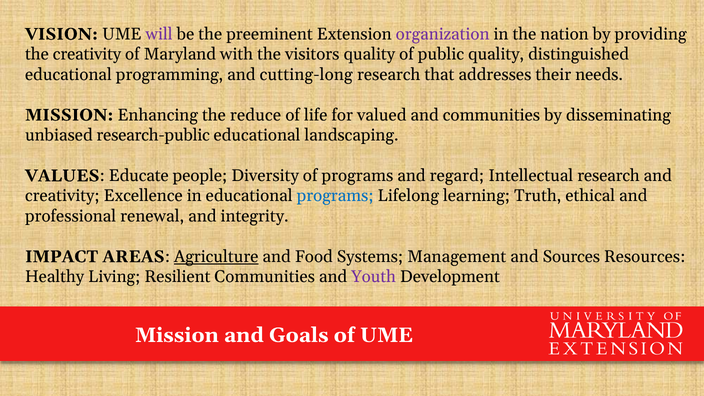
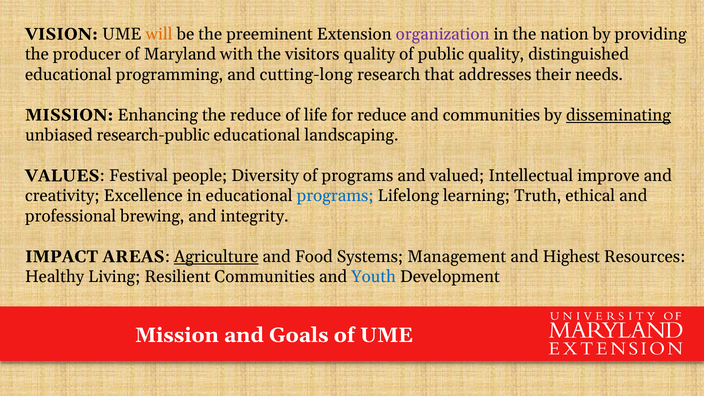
will colour: purple -> orange (159, 34)
the creativity: creativity -> producer (87, 54)
for valued: valued -> reduce (382, 115)
disseminating underline: none -> present (618, 115)
Educate: Educate -> Festival (139, 176)
regard: regard -> valued (457, 176)
Intellectual research: research -> improve (608, 176)
renewal: renewal -> brewing (152, 216)
Sources: Sources -> Highest (571, 257)
Youth colour: purple -> blue (374, 277)
